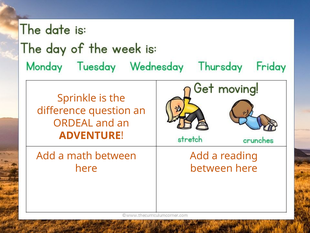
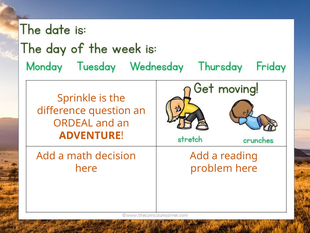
math between: between -> decision (116, 156)
between: between -> problem (211, 168)
